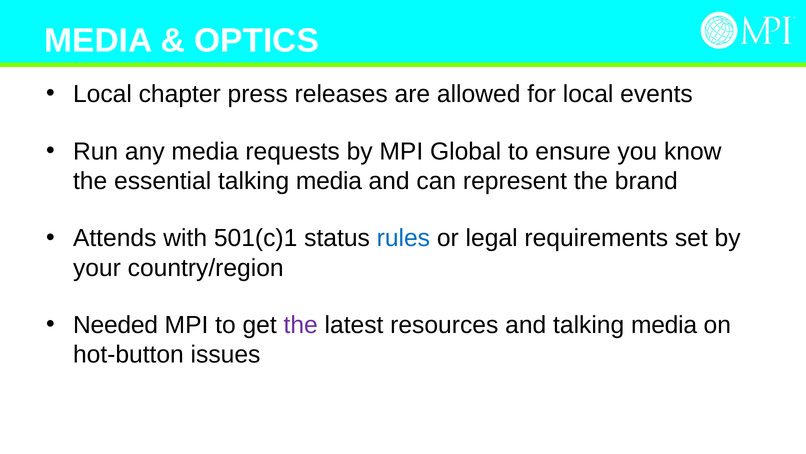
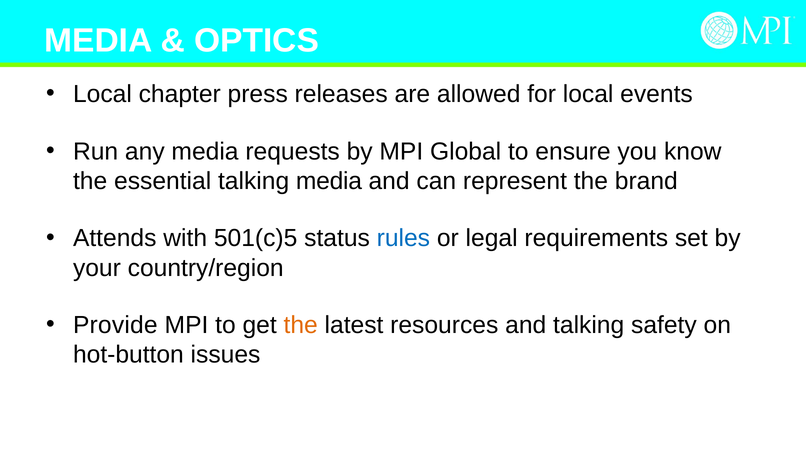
501(c)1: 501(c)1 -> 501(c)5 (256, 238)
Needed: Needed -> Provide (115, 325)
the colour: purple -> orange (301, 325)
and talking media: media -> safety (664, 325)
